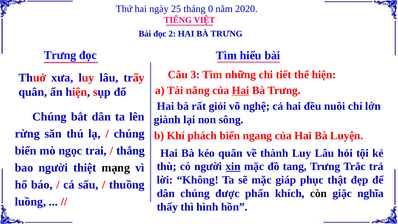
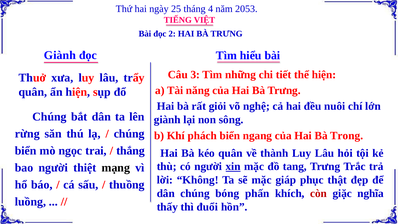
0: 0 -> 4 (211, 9)
2020: 2020 -> 2053 (246, 9)
Trưng: Trưng -> Giành (60, 55)
Hai underline: present -> none (241, 90)
Luyện: Luyện -> Trong (347, 135)
được: được -> bóng (227, 193)
còn colour: black -> red (319, 193)
hình: hình -> đuổi (207, 206)
